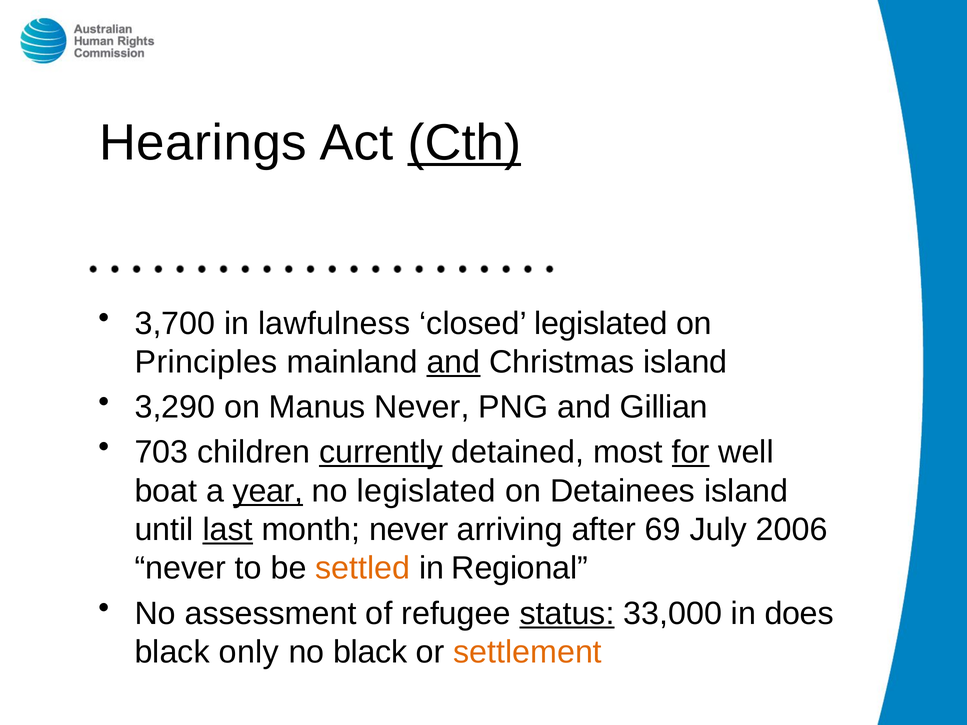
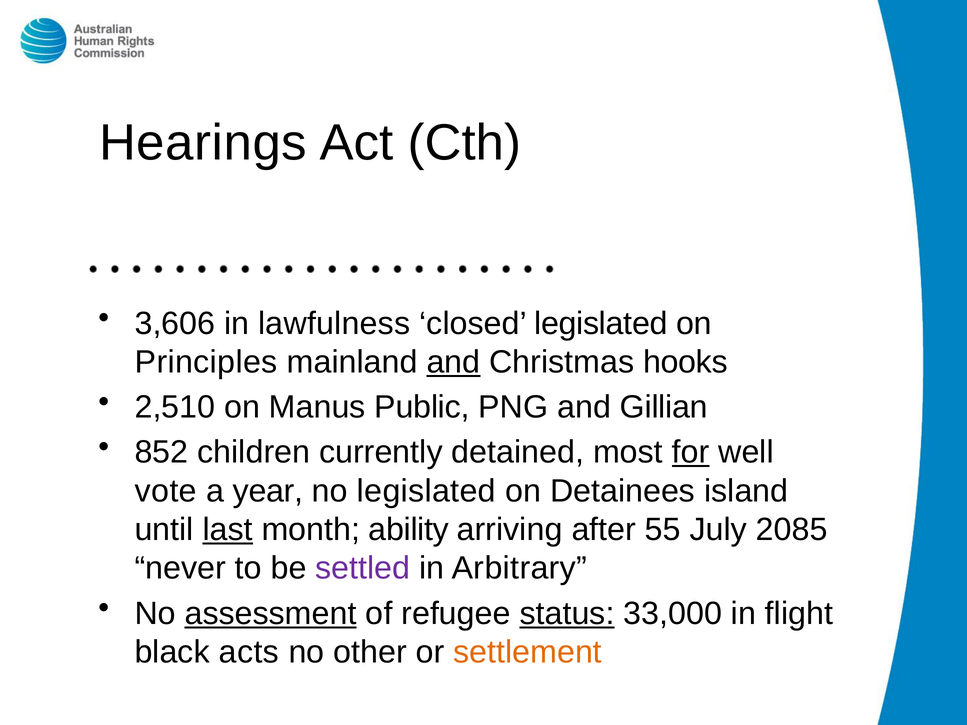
Cth underline: present -> none (464, 143)
3,700: 3,700 -> 3,606 (175, 324)
Christmas island: island -> hooks (685, 362)
3,290: 3,290 -> 2,510 (175, 407)
Manus Never: Never -> Public (422, 407)
703: 703 -> 852 (161, 452)
currently underline: present -> none (381, 452)
boat: boat -> vote (166, 491)
year underline: present -> none (268, 491)
month never: never -> ability (409, 530)
69: 69 -> 55 (663, 530)
2006: 2006 -> 2085 (792, 530)
settled colour: orange -> purple (363, 569)
Regional: Regional -> Arbitrary (519, 569)
assessment underline: none -> present (271, 614)
does: does -> flight (799, 614)
only: only -> acts (249, 652)
no black: black -> other (370, 652)
